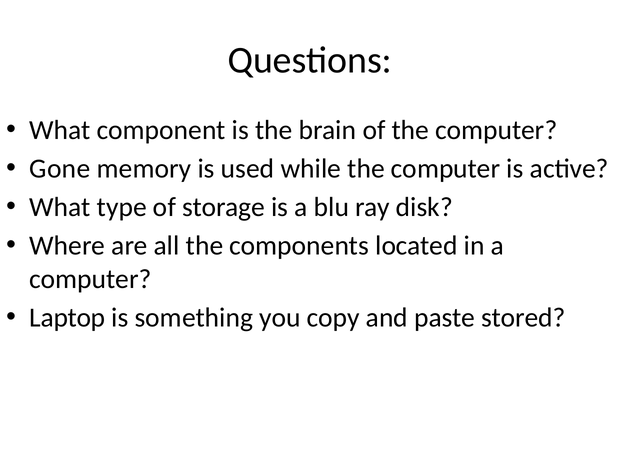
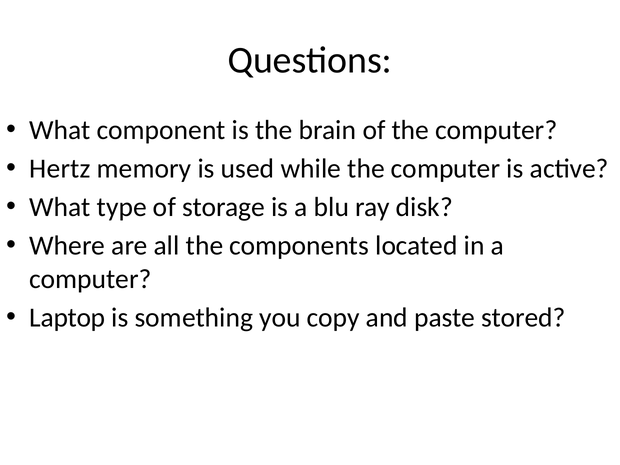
Gone: Gone -> Hertz (60, 169)
